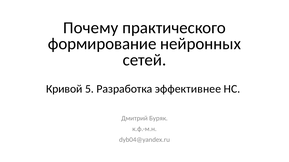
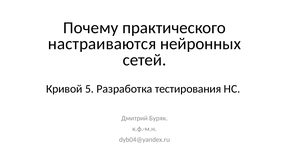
формирование: формирование -> настраиваются (102, 44)
эффективнее: эффективнее -> тестирования (188, 89)
